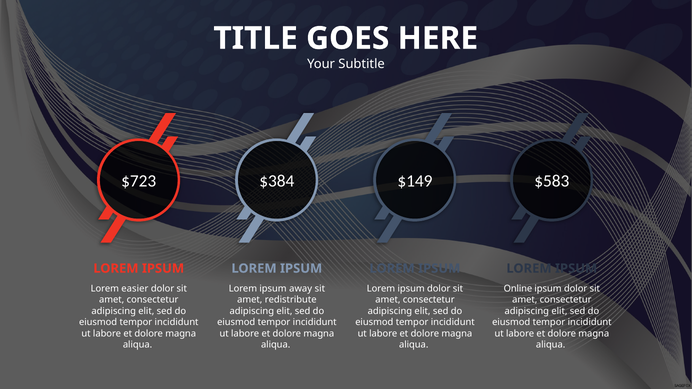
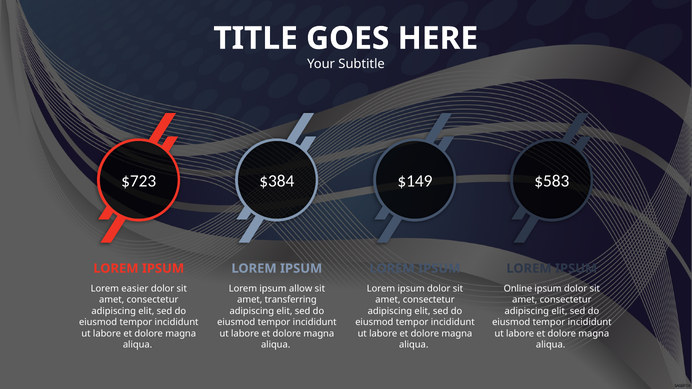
away: away -> allow (301, 289)
redistribute: redistribute -> transferring (291, 300)
